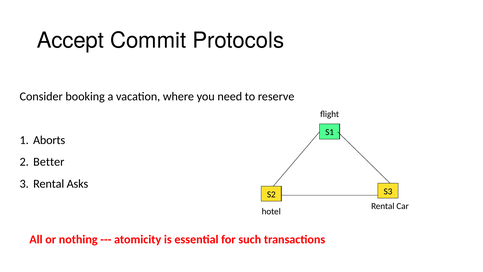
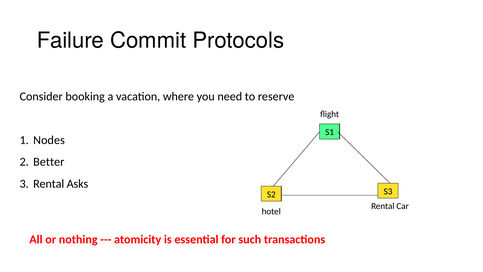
Accept: Accept -> Failure (70, 41)
Aborts: Aborts -> Nodes (49, 140)
